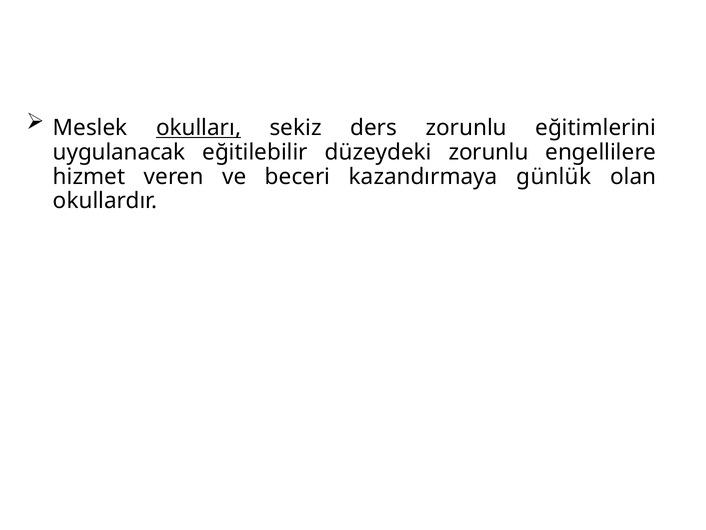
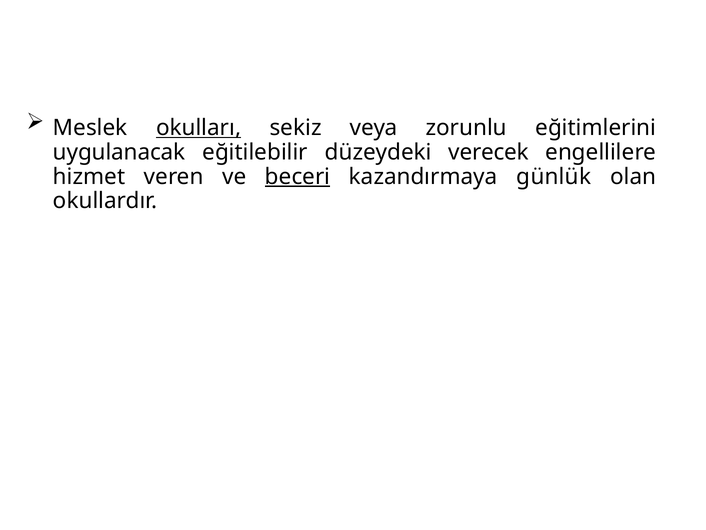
ders: ders -> veya (374, 128)
düzeydeki zorunlu: zorunlu -> verecek (489, 152)
beceri underline: none -> present (298, 176)
